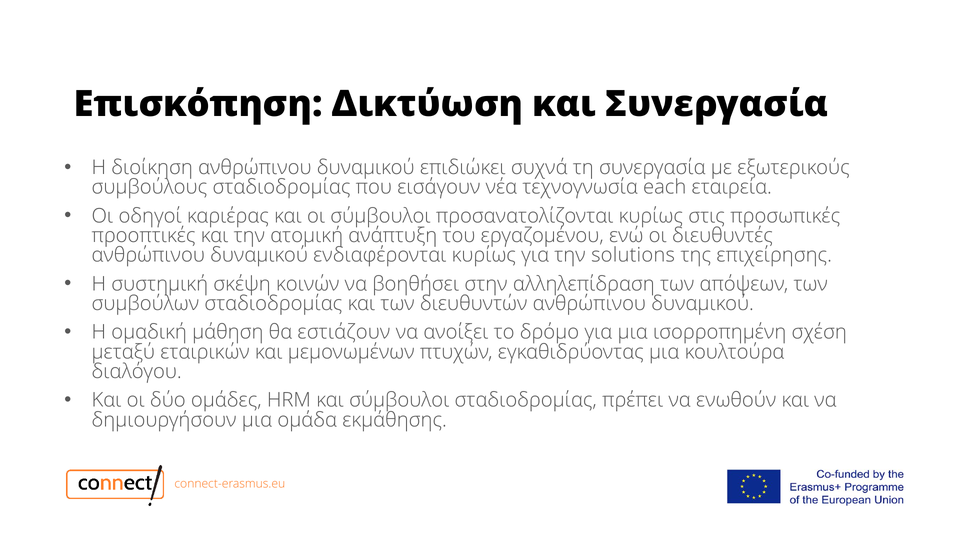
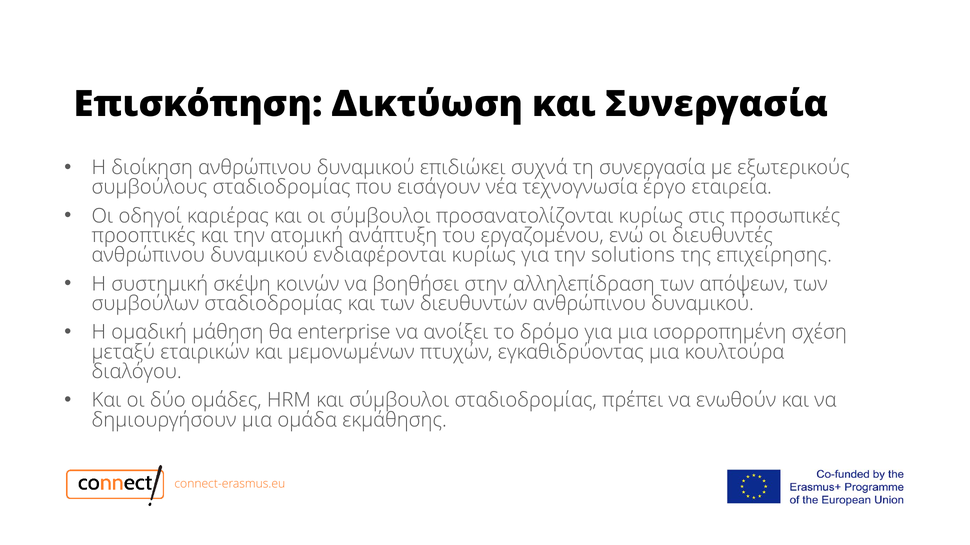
each: each -> έργο (665, 188)
εστιάζουν: εστιάζουν -> enterprise (344, 333)
